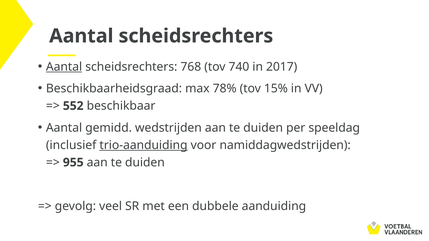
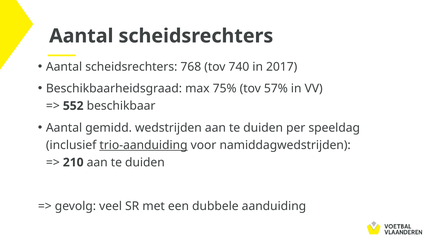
Aantal underline: present -> none (64, 67)
78%: 78% -> 75% (225, 89)
15%: 15% -> 57% (276, 89)
955: 955 -> 210 (73, 163)
